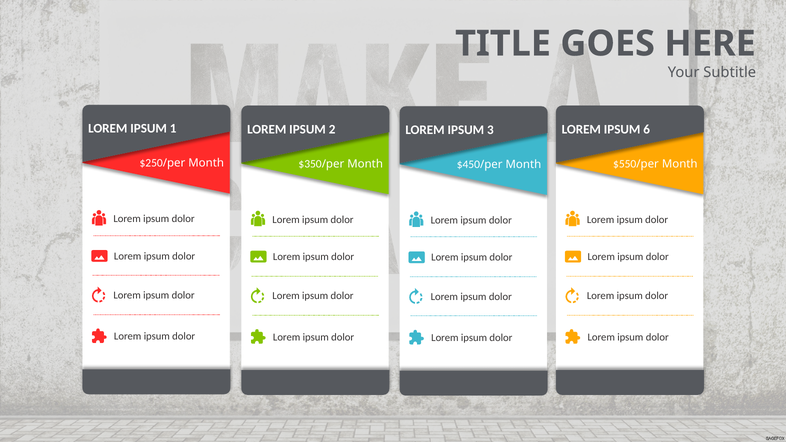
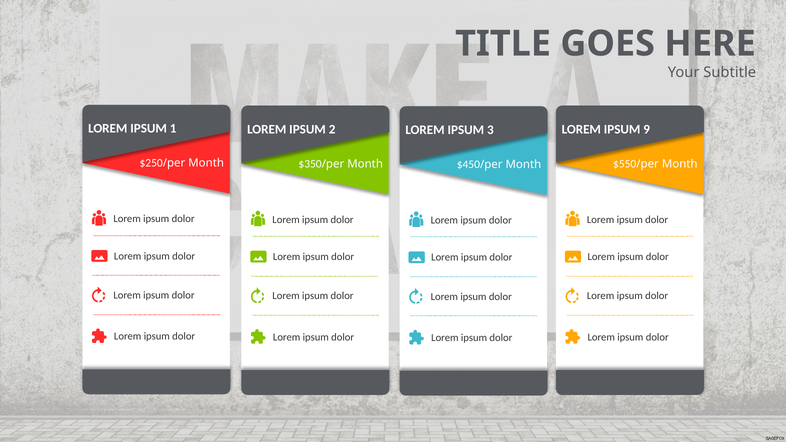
6: 6 -> 9 (647, 129)
